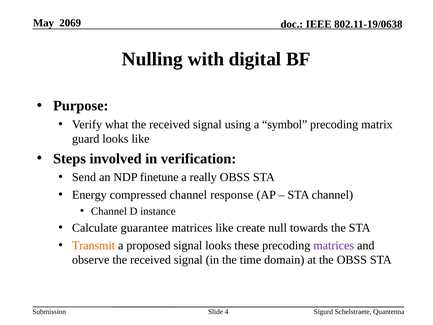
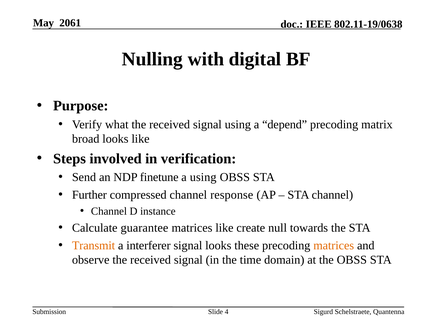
2069: 2069 -> 2061 (70, 23)
symbol: symbol -> depend (285, 124)
guard: guard -> broad (86, 139)
a really: really -> using (203, 177)
Energy: Energy -> Further (89, 195)
proposed: proposed -> interferer (148, 245)
matrices colour: purple -> orange (334, 245)
